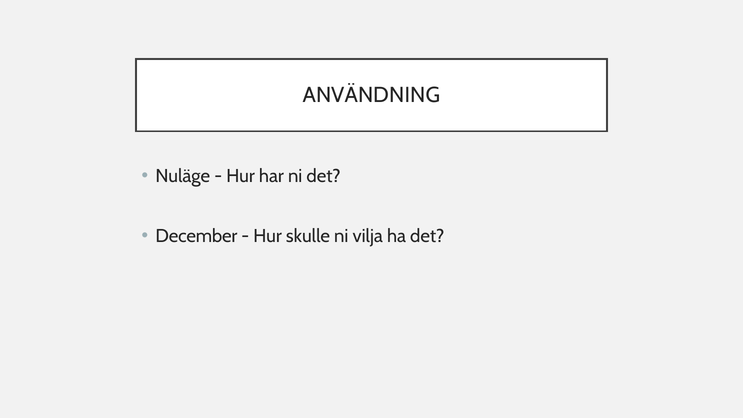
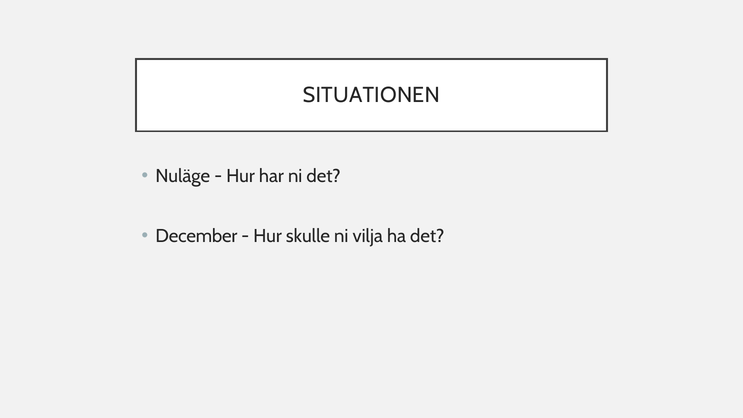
ANVÄNDNING: ANVÄNDNING -> SITUATIONEN (371, 95)
